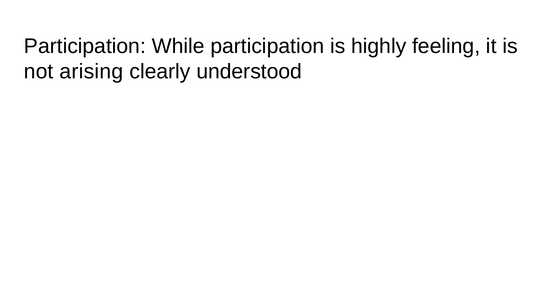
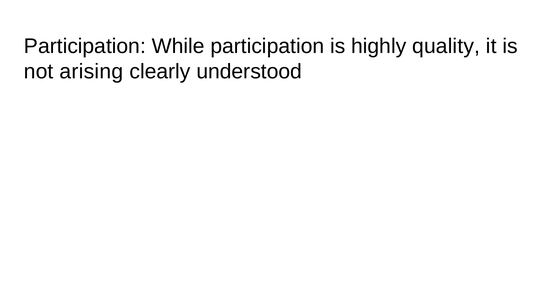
feeling: feeling -> quality (446, 46)
